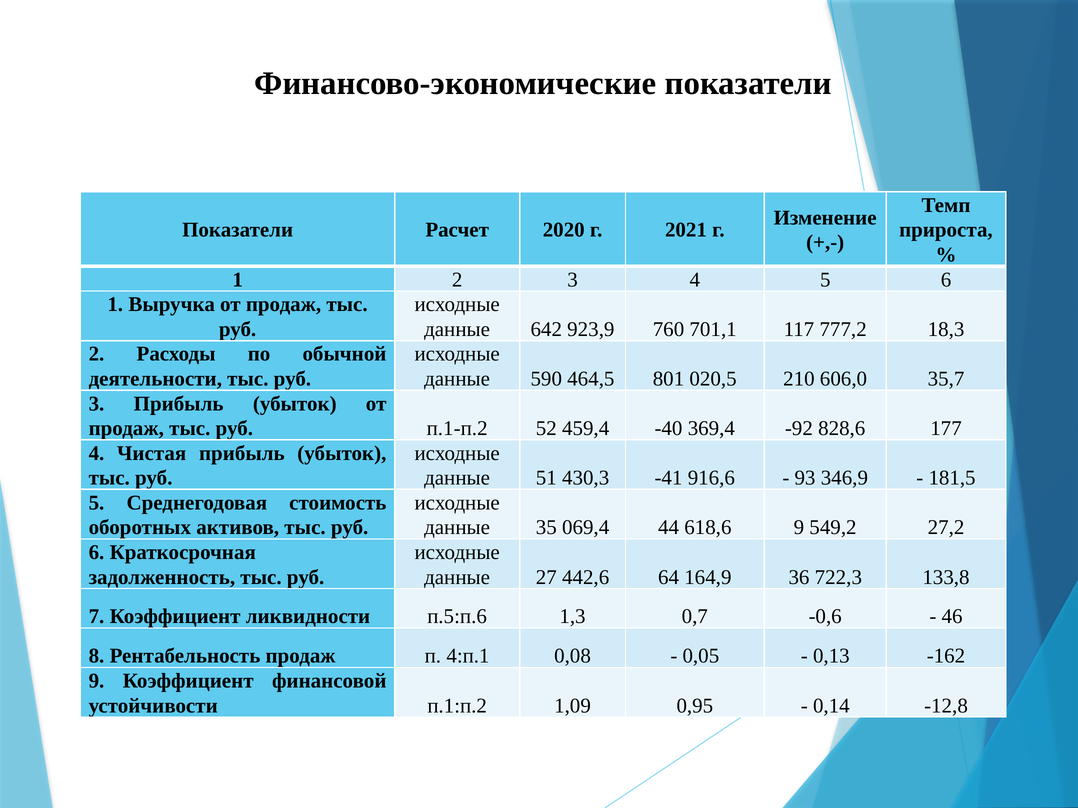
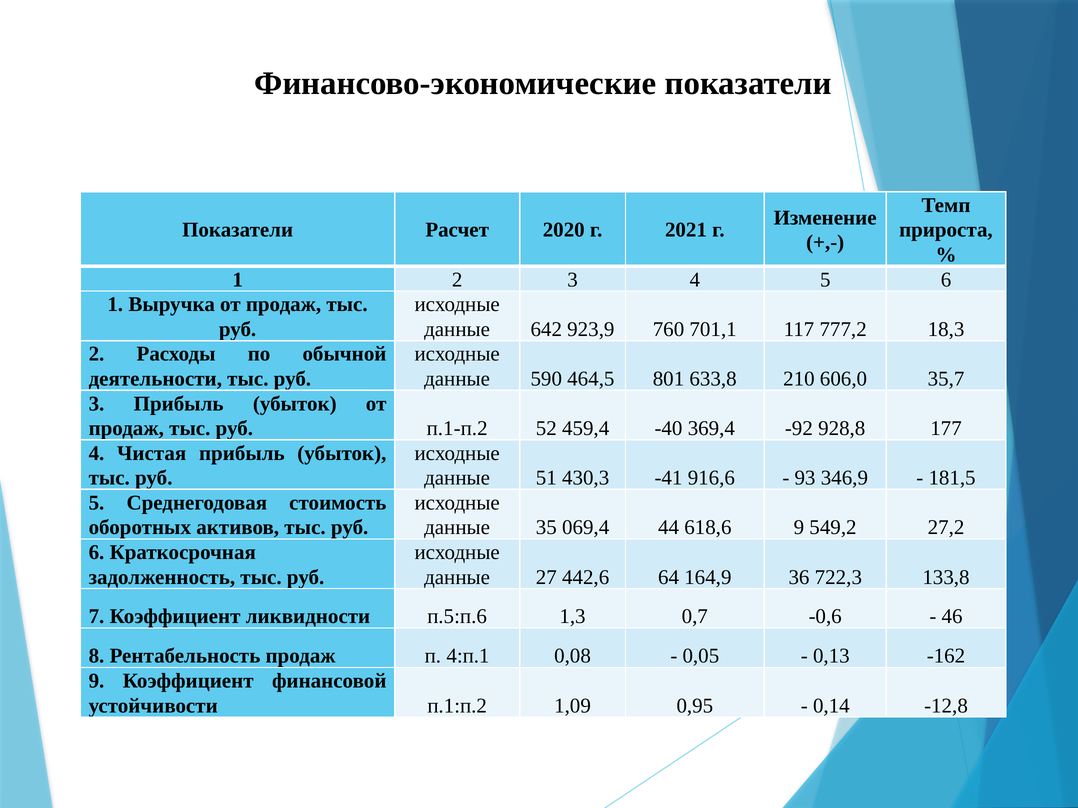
020,5: 020,5 -> 633,8 (713, 379)
828,6: 828,6 -> 928,8 (842, 429)
